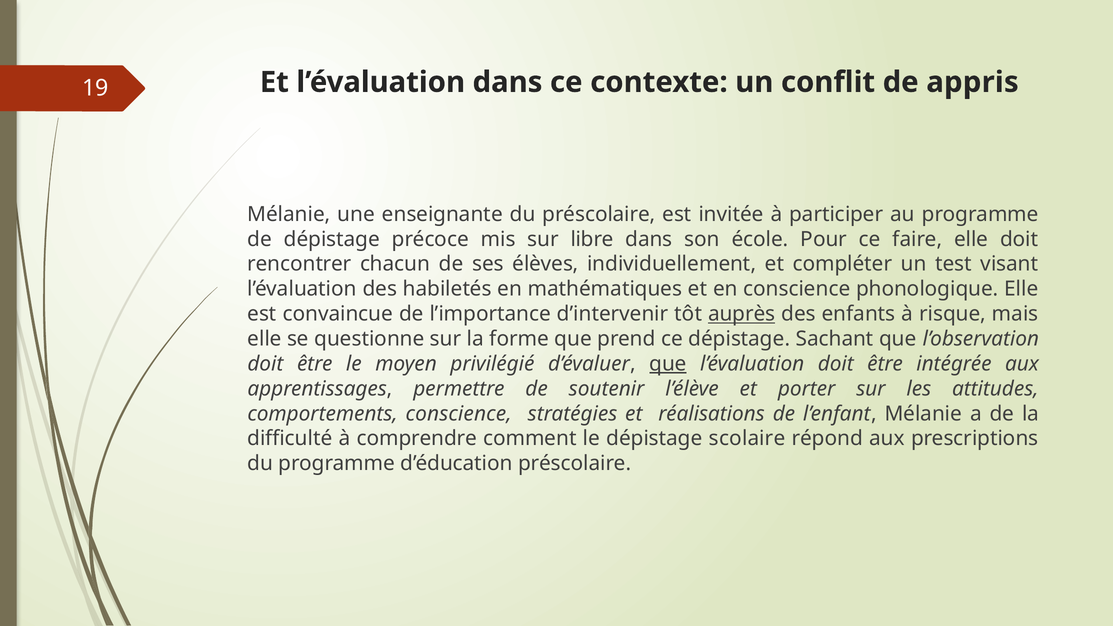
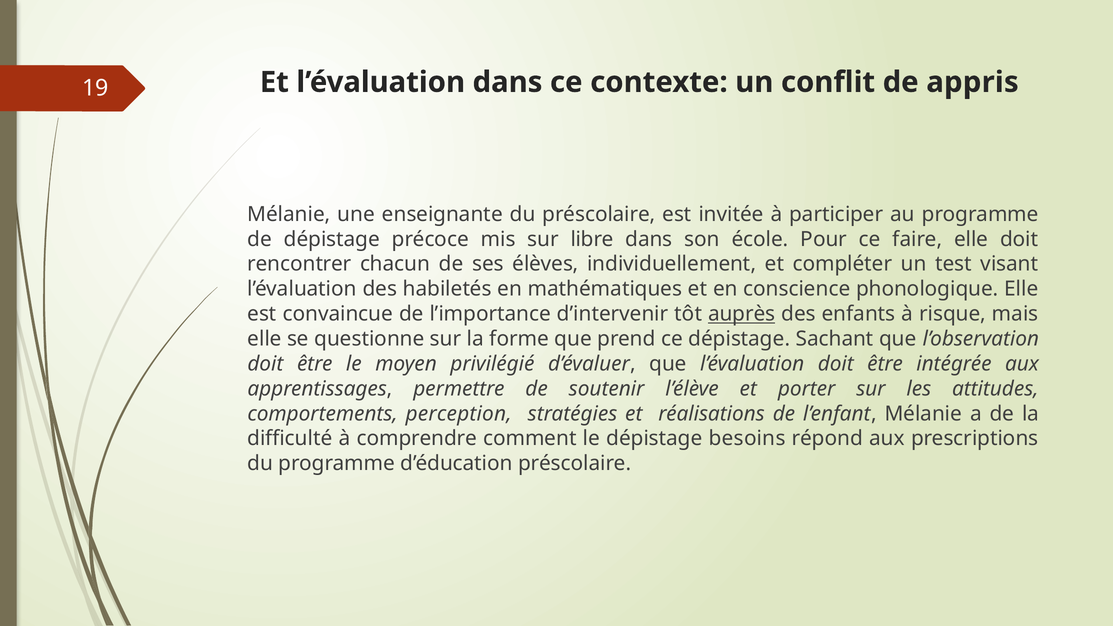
que underline: present -> none (668, 364)
comportements conscience: conscience -> perception (459, 414)
scolaire: scolaire -> besoins (747, 439)
